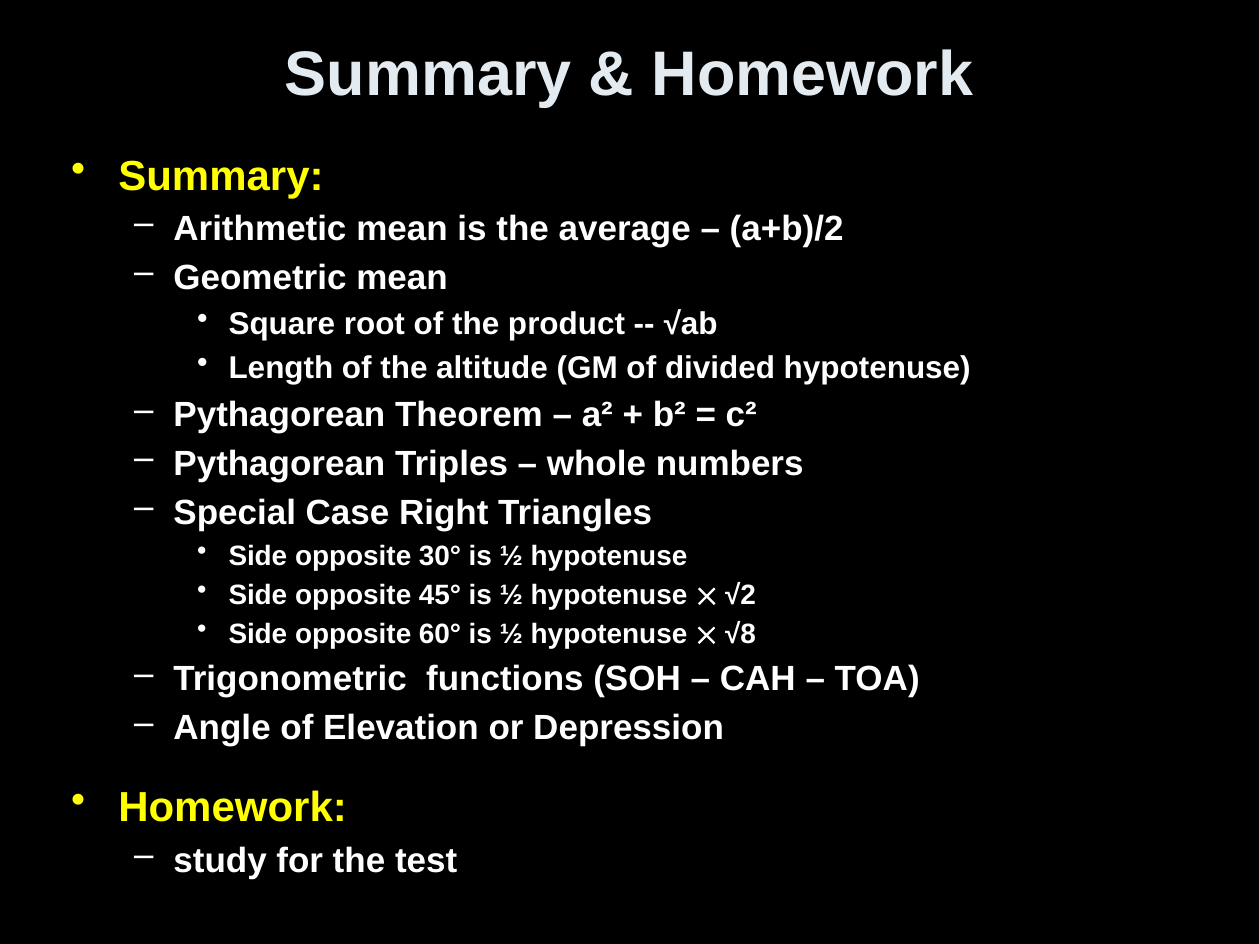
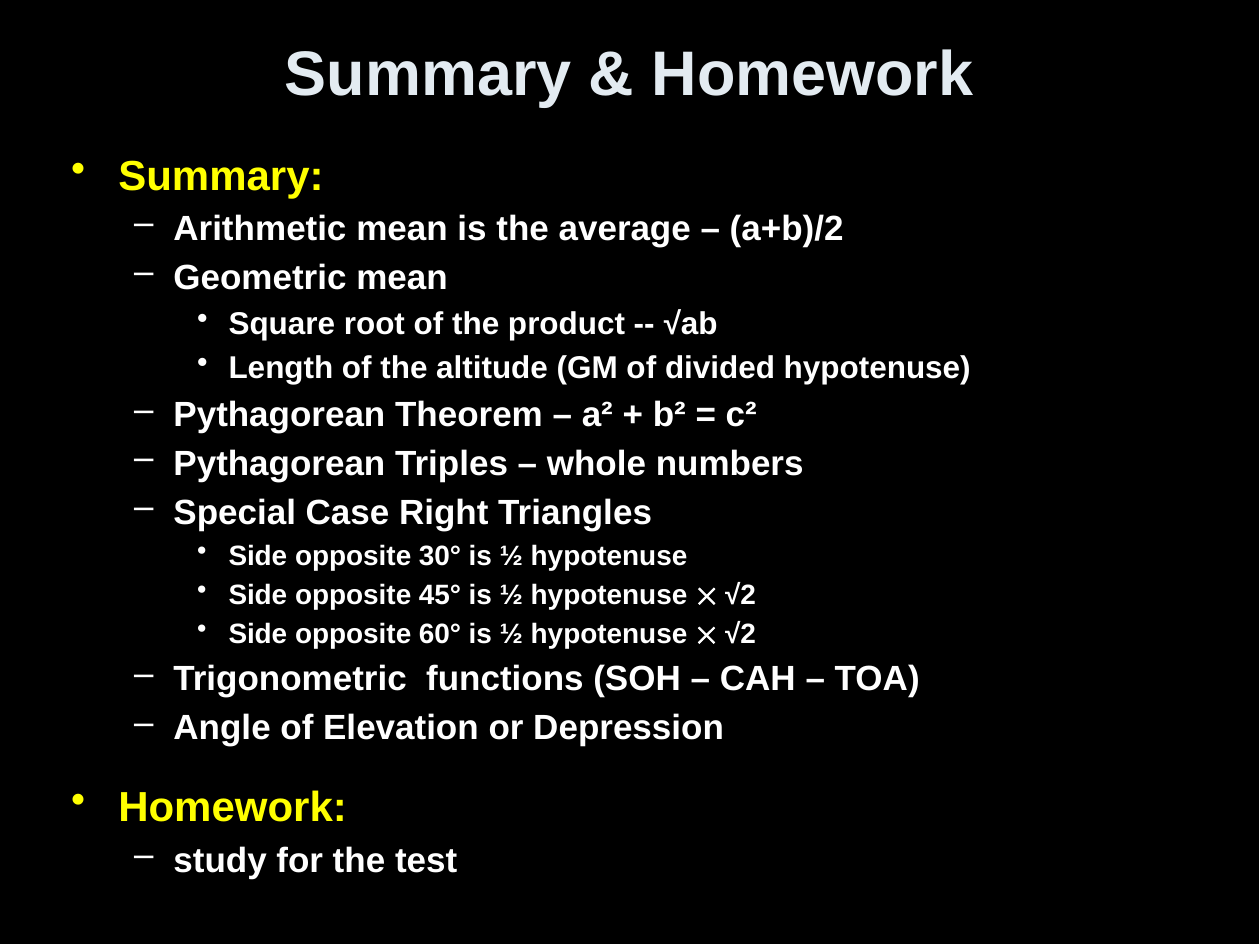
√8: √8 -> √2 (740, 634)
